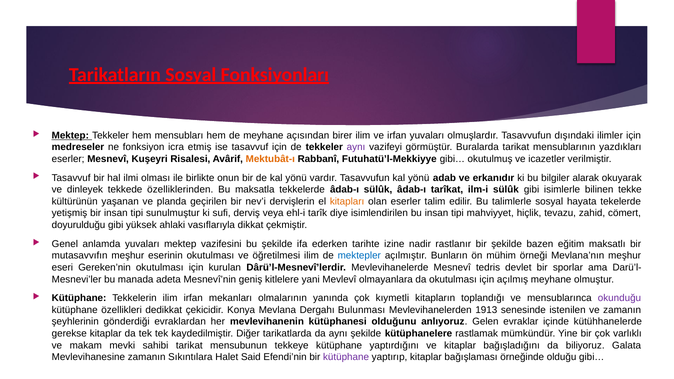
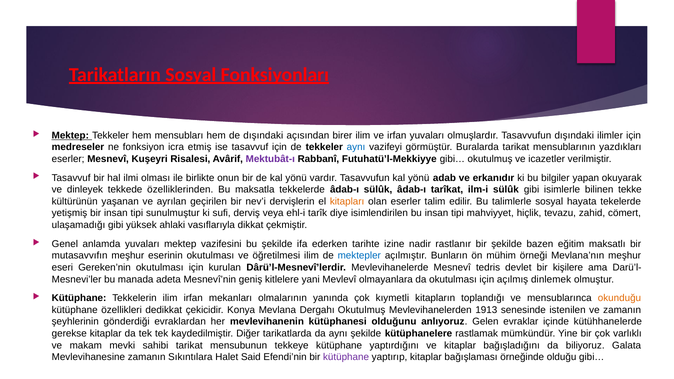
de meyhane: meyhane -> dışındaki (263, 135)
aynı colour: purple -> blue (356, 147)
Mektubât-ı colour: orange -> purple (270, 159)
alarak: alarak -> yapan (586, 178)
planda: planda -> ayrılan (172, 202)
doyurulduğu: doyurulduğu -> ulaşamadığı (79, 225)
sporlar: sporlar -> kişilere (568, 268)
açılmış meyhane: meyhane -> dinlemek (551, 279)
okunduğu colour: purple -> orange (619, 298)
Dergahı Bulunması: Bulunması -> Okutulmuş (362, 310)
